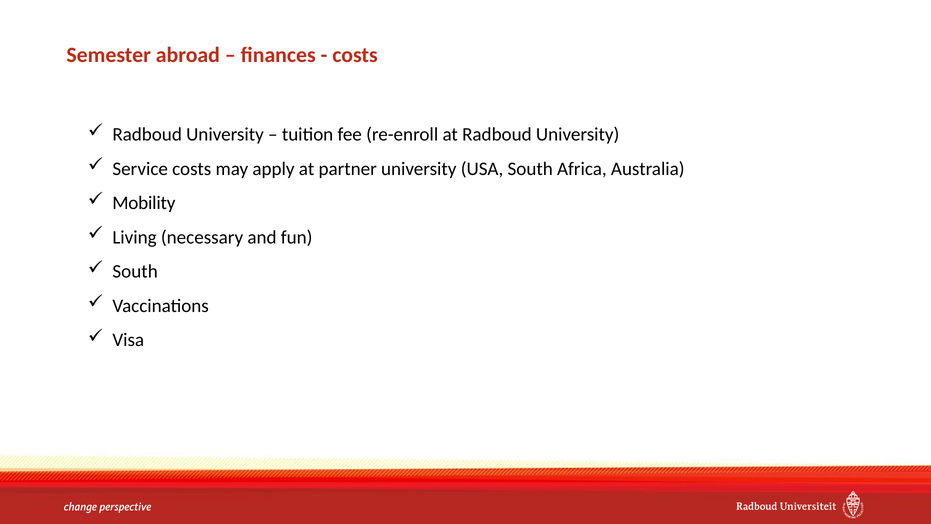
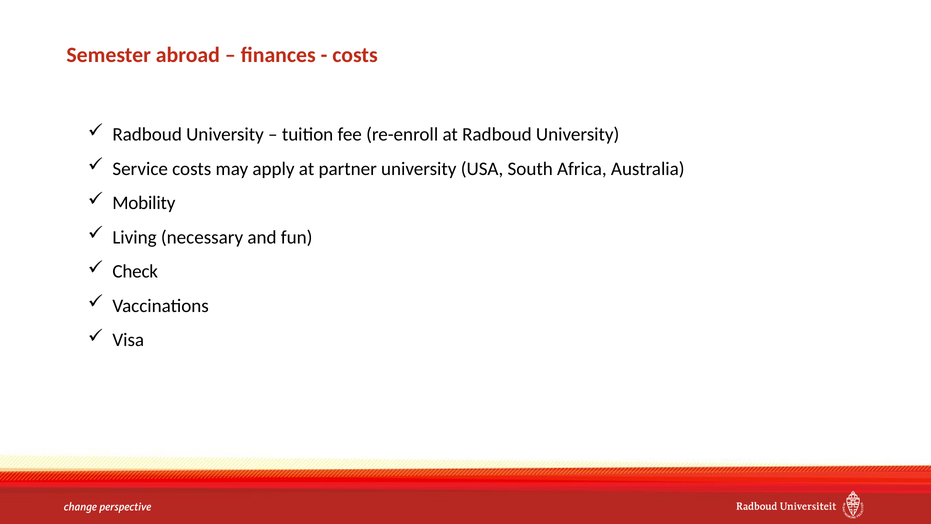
South: South -> Check (135, 271)
